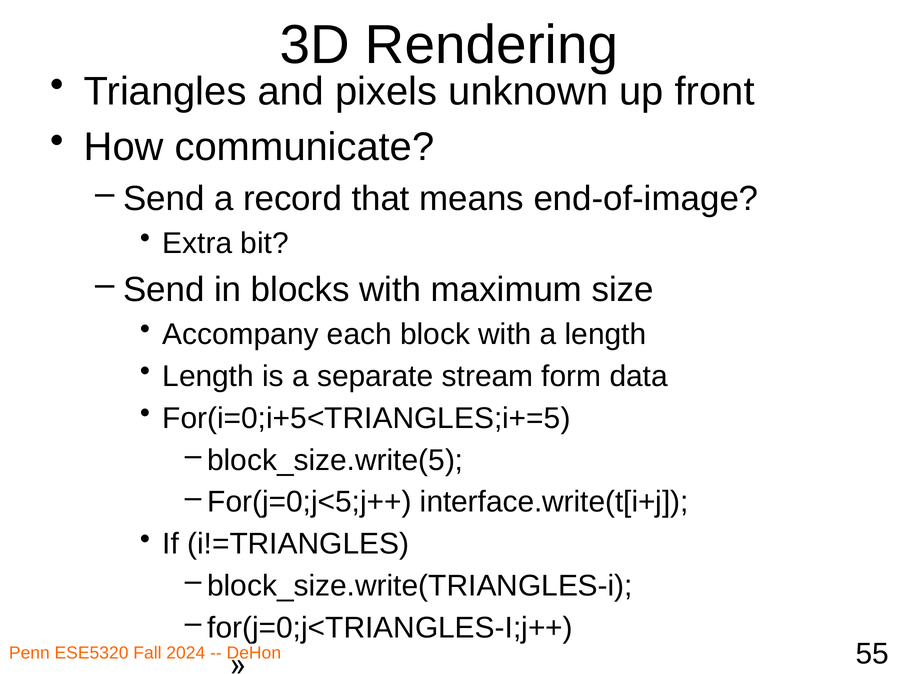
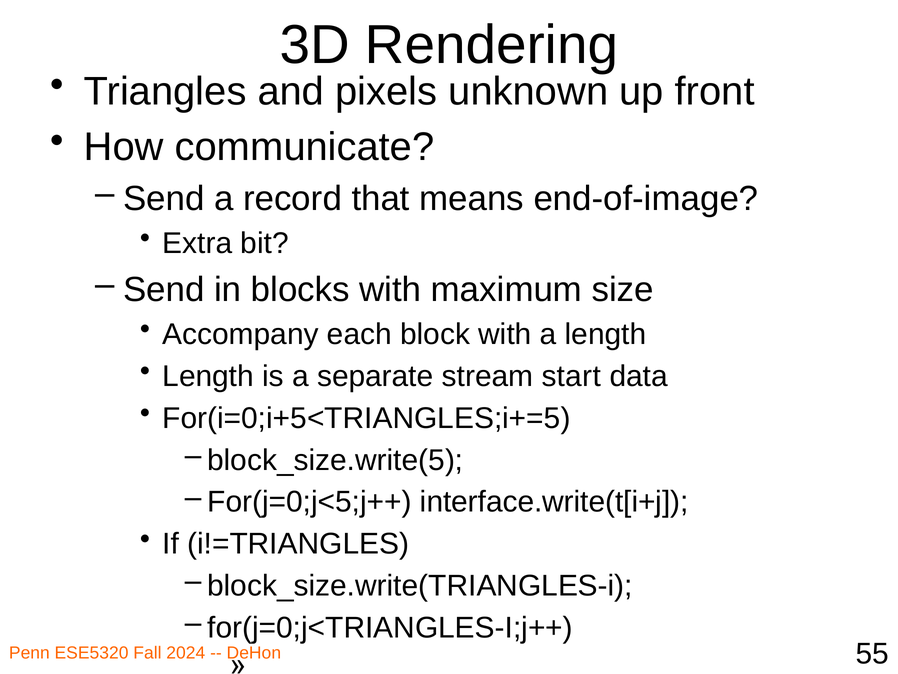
form: form -> start (571, 376)
